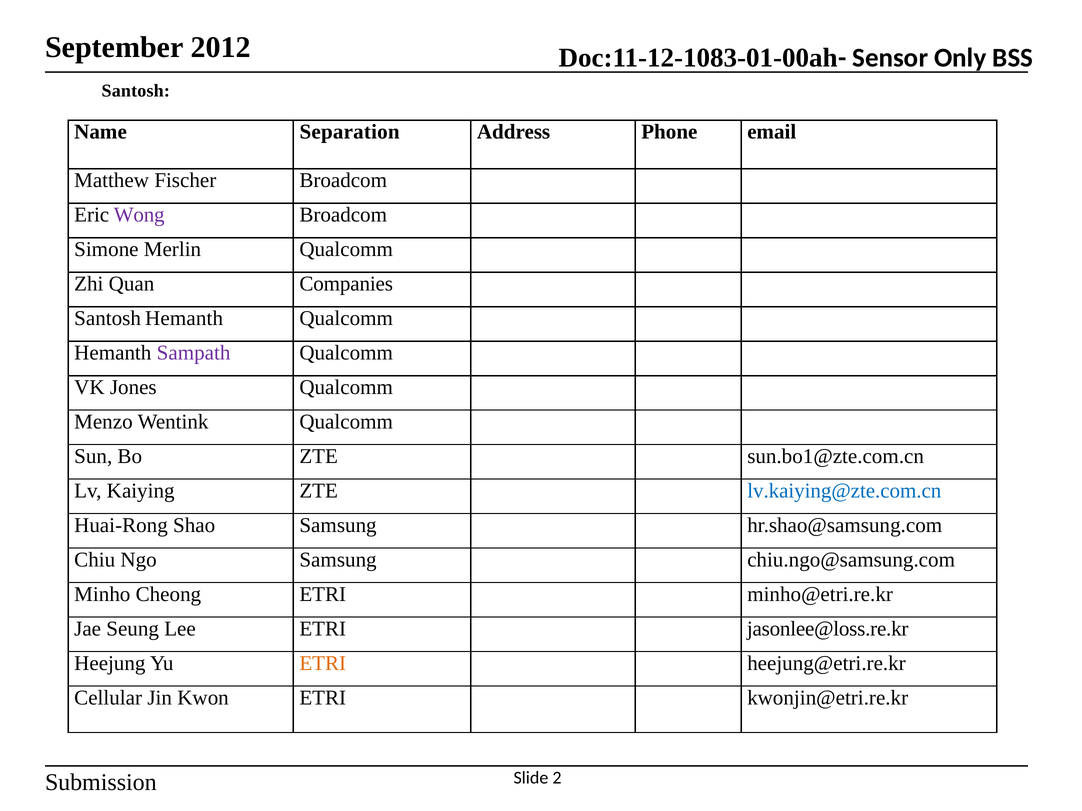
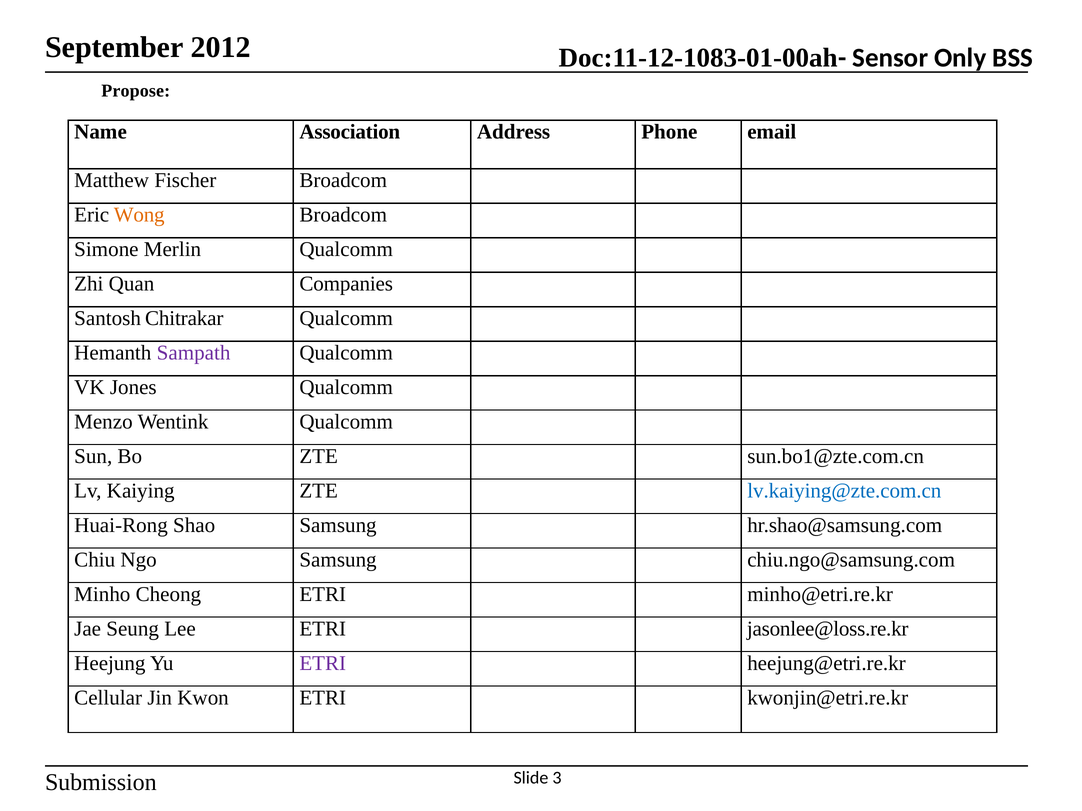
Santosh: Santosh -> Propose (136, 91)
Separation: Separation -> Association (350, 132)
Wong colour: purple -> orange (139, 215)
Santosh Hemanth: Hemanth -> Chitrakar (184, 319)
ETRI colour: orange -> purple (323, 664)
2: 2 -> 3 (557, 778)
